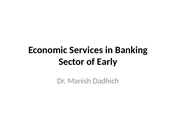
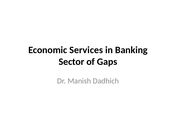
Early: Early -> Gaps (107, 62)
